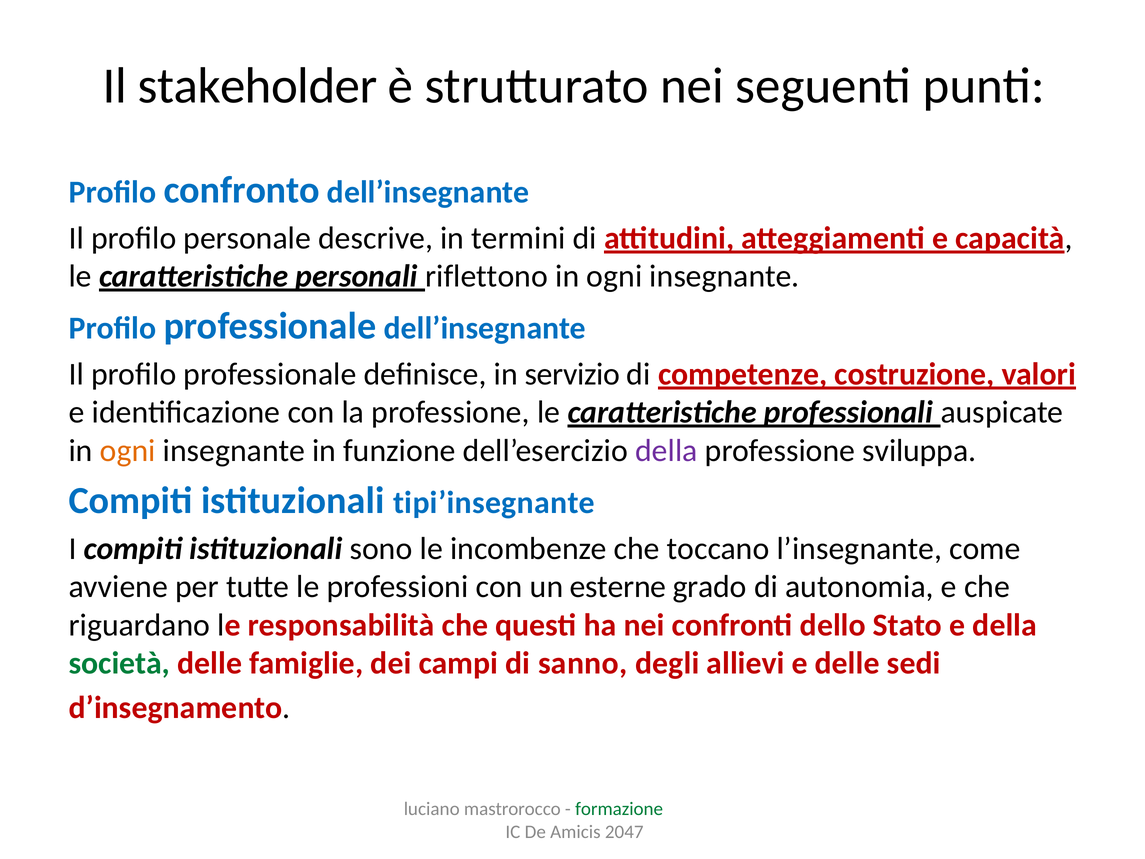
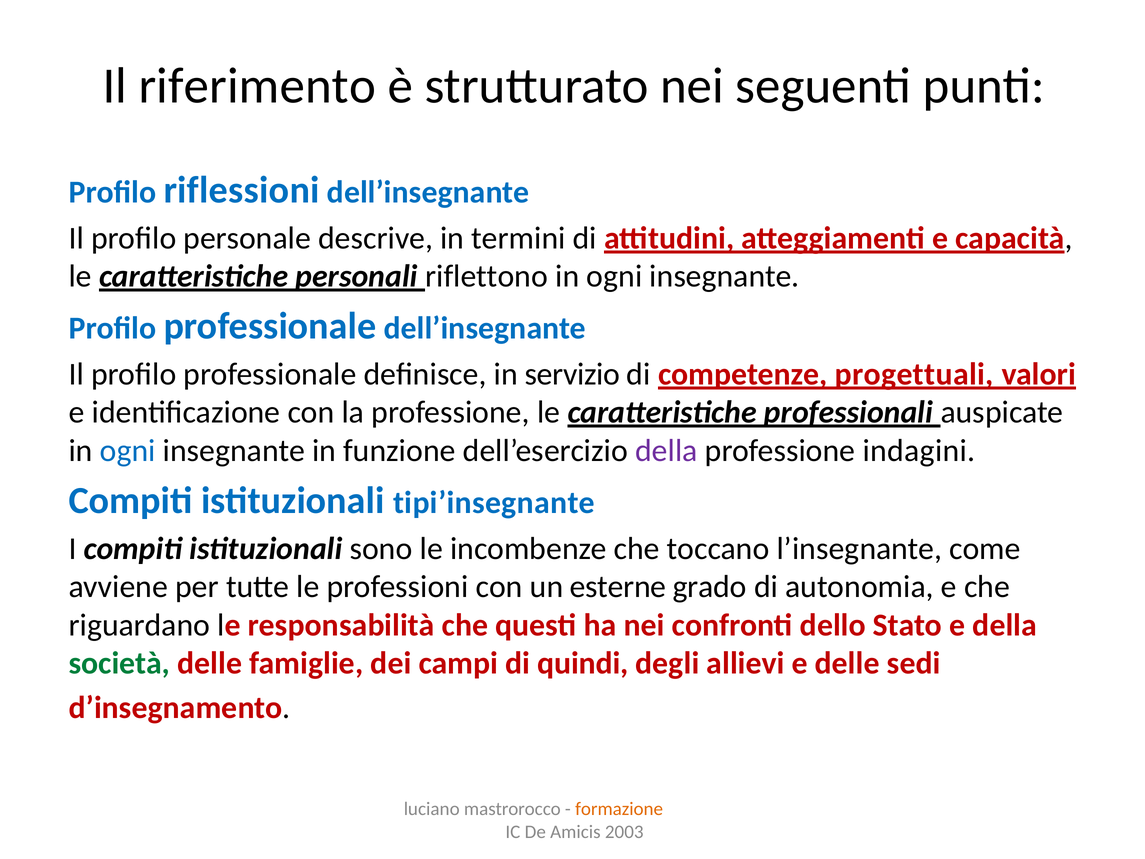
stakeholder: stakeholder -> riferimento (257, 86)
confronto: confronto -> riflessioni (242, 190)
costruzione: costruzione -> progettuali (914, 374)
ogni colour: orange -> blue (128, 451)
sviluppa: sviluppa -> indagini (919, 451)
sanno: sanno -> quindi (583, 663)
formazione colour: green -> orange (619, 809)
2047: 2047 -> 2003 (624, 832)
